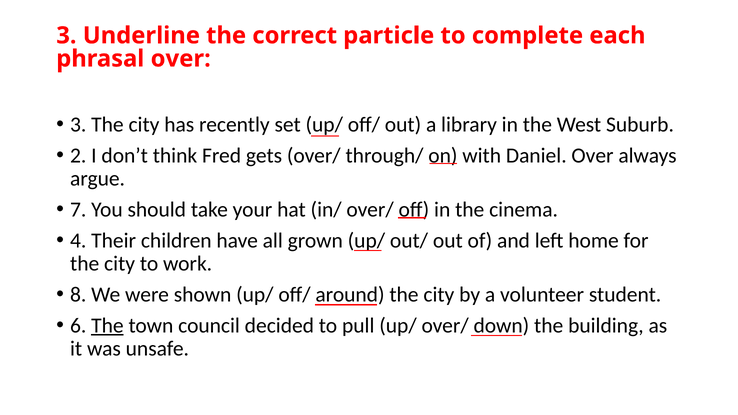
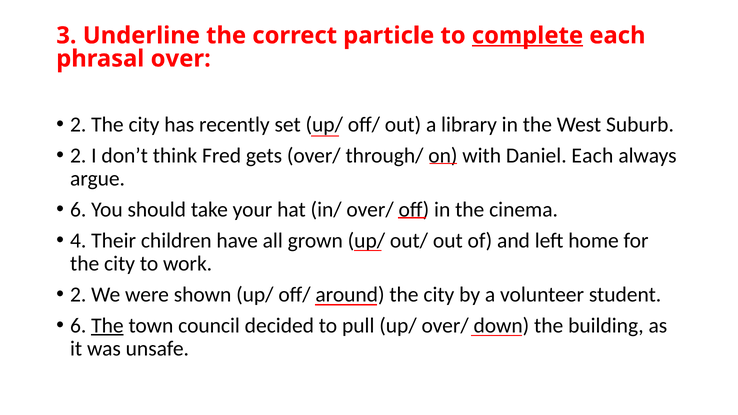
complete underline: none -> present (527, 36)
3: 3 -> 2 (78, 125)
Daniel Over: Over -> Each (592, 156)
7: 7 -> 6 (78, 210)
8: 8 -> 2 (78, 295)
